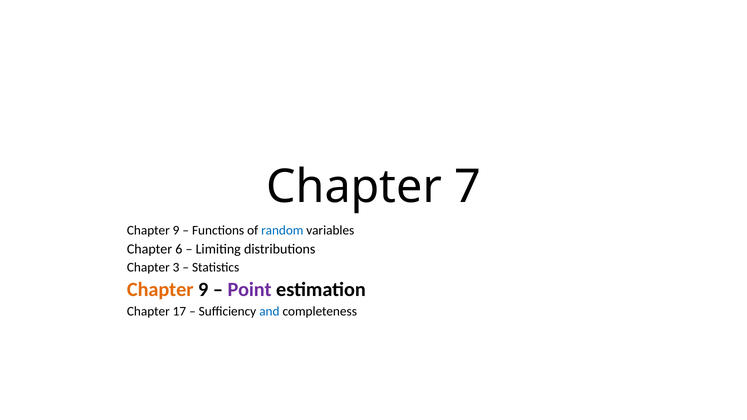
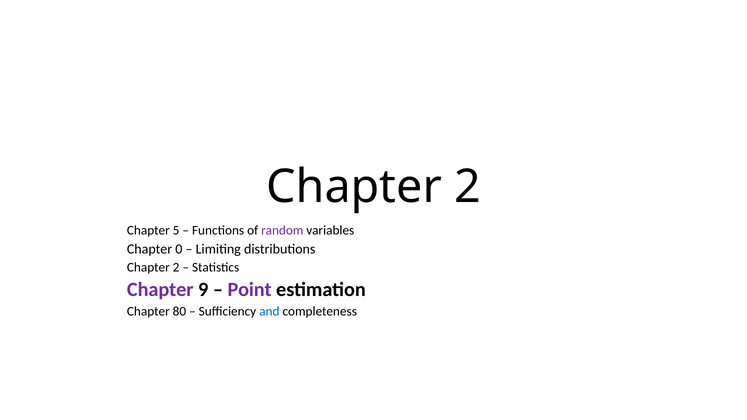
7: 7 -> 2 (467, 187)
9: 9 -> 5 (176, 231)
random colour: blue -> purple (282, 231)
6: 6 -> 0 (179, 249)
3: 3 -> 2 (176, 268)
Chapter colour: orange -> purple (160, 290)
17: 17 -> 80 (179, 312)
